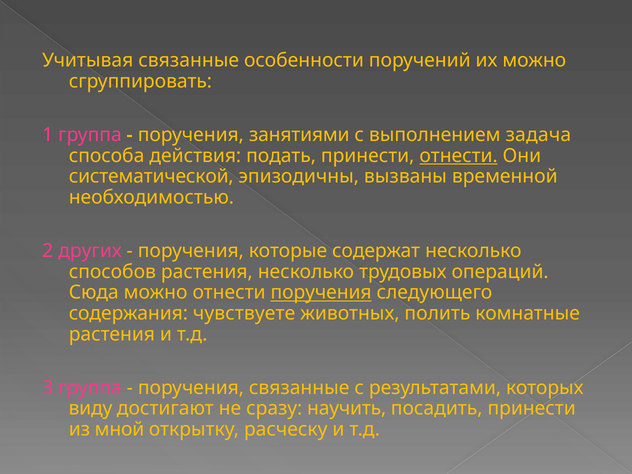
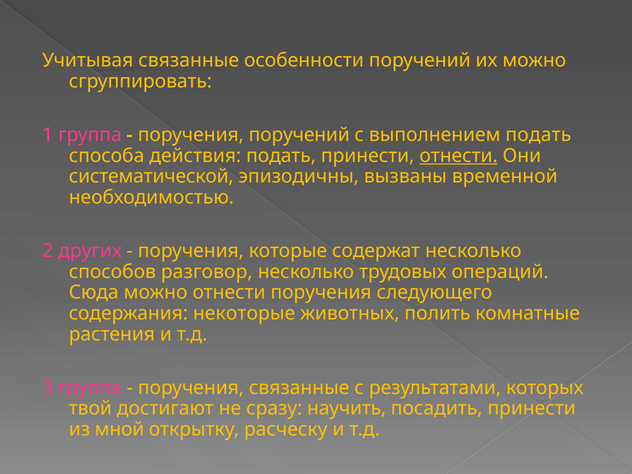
поручения занятиями: занятиями -> поручений (299, 135)
выполнением задача: задача -> подать (538, 135)
способов растения: растения -> разговор (207, 272)
поручения underline: present -> none (321, 293)
чувствуете: чувствуете -> некоторые (244, 313)
виду: виду -> твой (90, 409)
